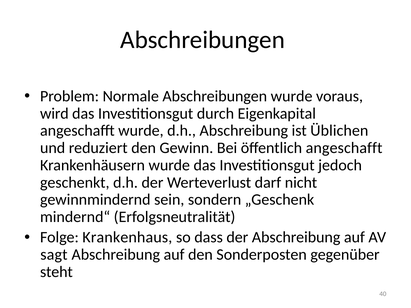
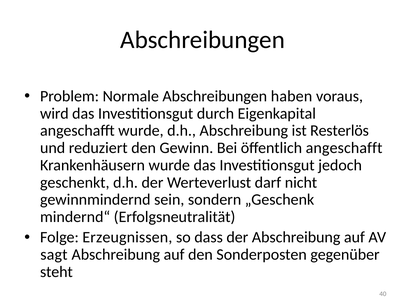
Abschreibungen wurde: wurde -> haben (292, 96)
Üblichen: Üblichen -> Resterlös (339, 131)
Krankenhaus: Krankenhaus -> Erzeugnissen (127, 238)
